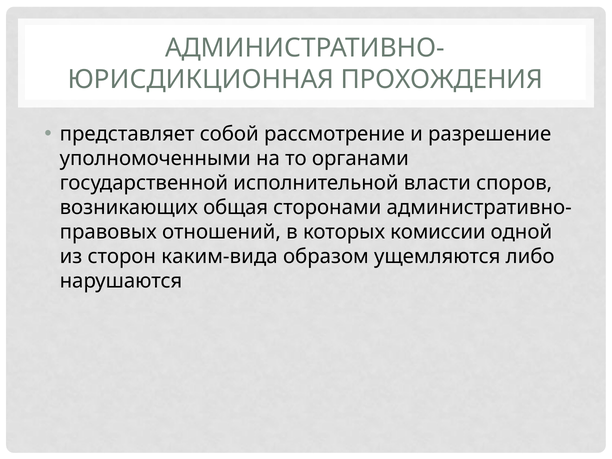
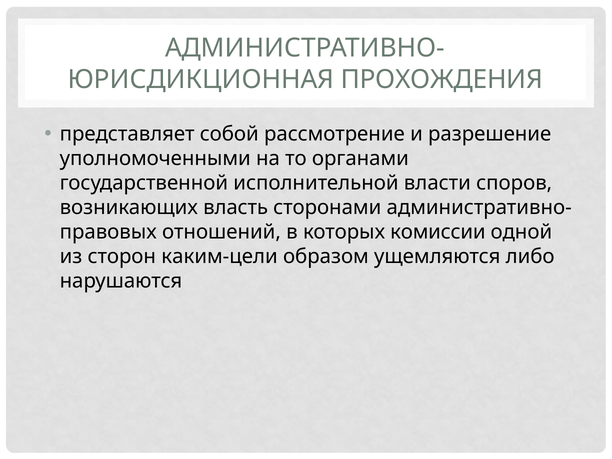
общая: общая -> власть (236, 207)
каким-вида: каким-вида -> каким-цели (220, 256)
